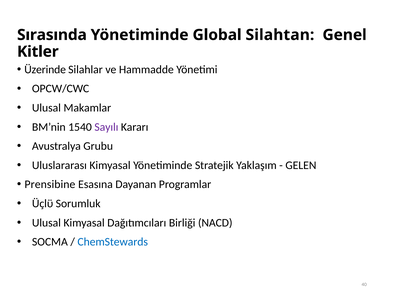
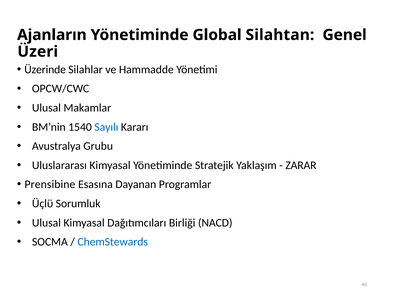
Sırasında: Sırasında -> Ajanların (52, 35)
Kitler: Kitler -> Üzeri (38, 52)
Sayılı colour: purple -> blue (106, 127)
GELEN: GELEN -> ZARAR (301, 166)
